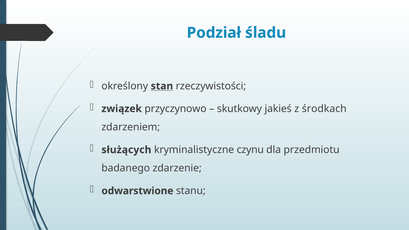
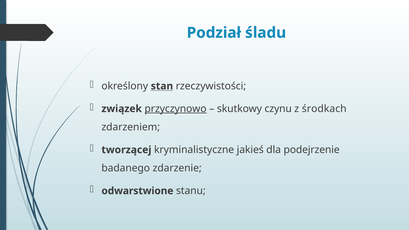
przyczynowo underline: none -> present (176, 109)
jakieś: jakieś -> czynu (278, 109)
służących: służących -> tworzącej (126, 150)
czynu: czynu -> jakieś (250, 150)
przedmiotu: przedmiotu -> podejrzenie (312, 150)
